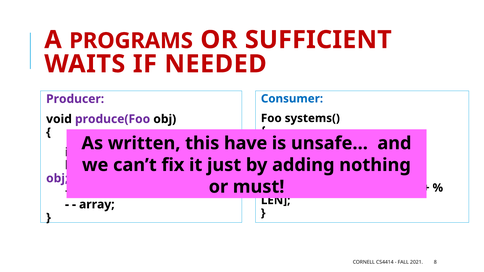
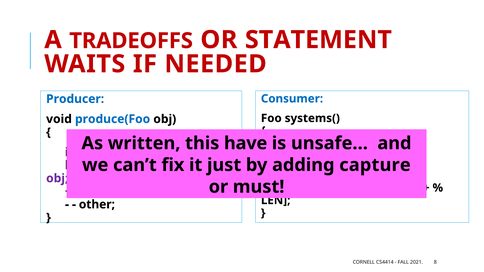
PROGRAMS: PROGRAMS -> TRADEOFFS (131, 41)
SUFFICIENT: SUFFICIENT -> STATEMENT (318, 40)
Producer colour: purple -> blue (75, 99)
produce(Foo colour: purple -> blue (113, 119)
nothing: nothing -> capture (375, 165)
array: array -> other (97, 205)
